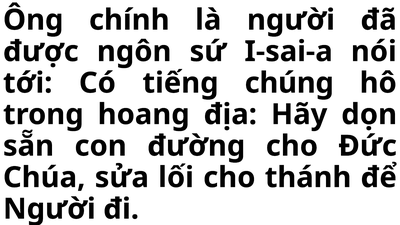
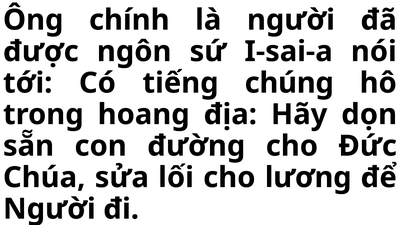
thánh: thánh -> lương (308, 178)
